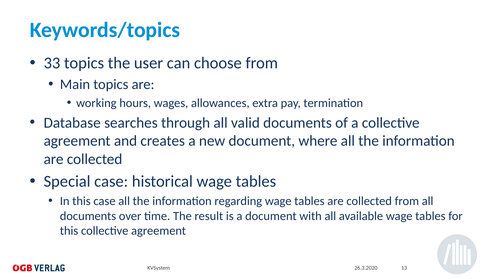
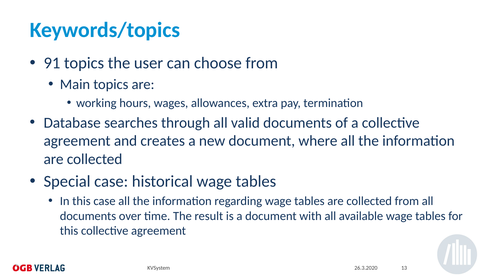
33: 33 -> 91 (52, 63)
